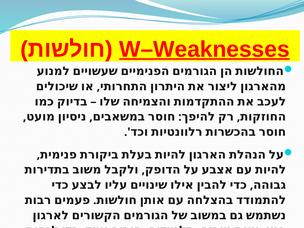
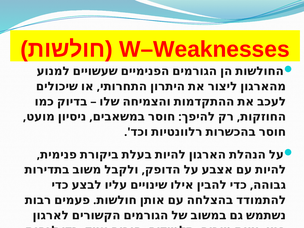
W–Weaknesses underline: present -> none (204, 49)
